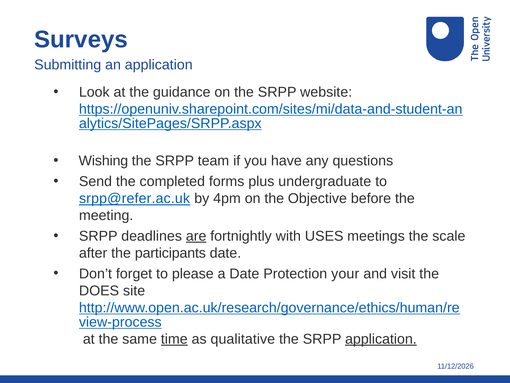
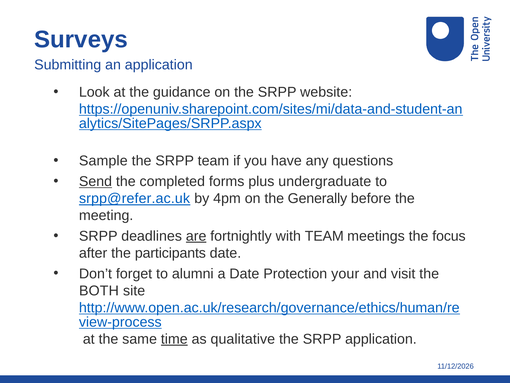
Wishing: Wishing -> Sample (103, 161)
Send underline: none -> present (95, 181)
Objective: Objective -> Generally (317, 198)
with USES: USES -> TEAM (324, 236)
scale: scale -> focus (449, 236)
please: please -> alumni (193, 273)
DOES: DOES -> BOTH (99, 290)
application underline: present -> none (381, 339)
